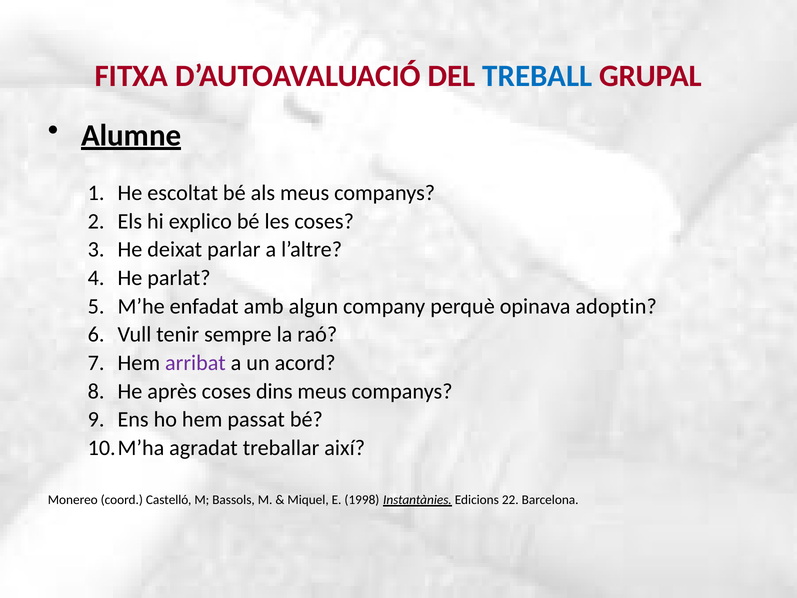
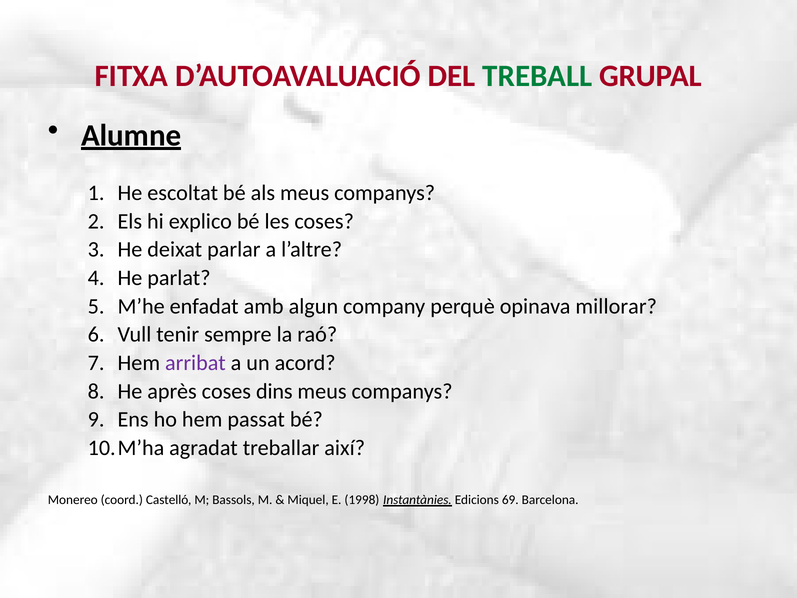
TREBALL colour: blue -> green (537, 76)
adoptin: adoptin -> millorar (616, 306)
22: 22 -> 69 (510, 500)
